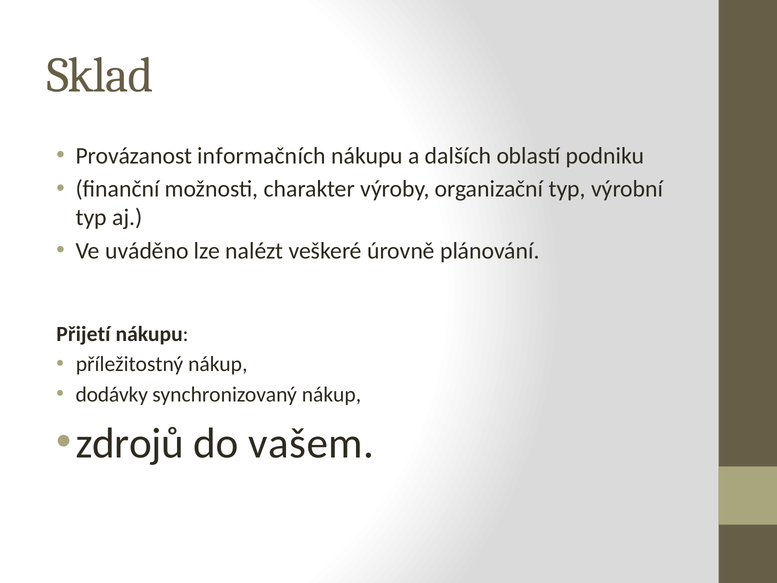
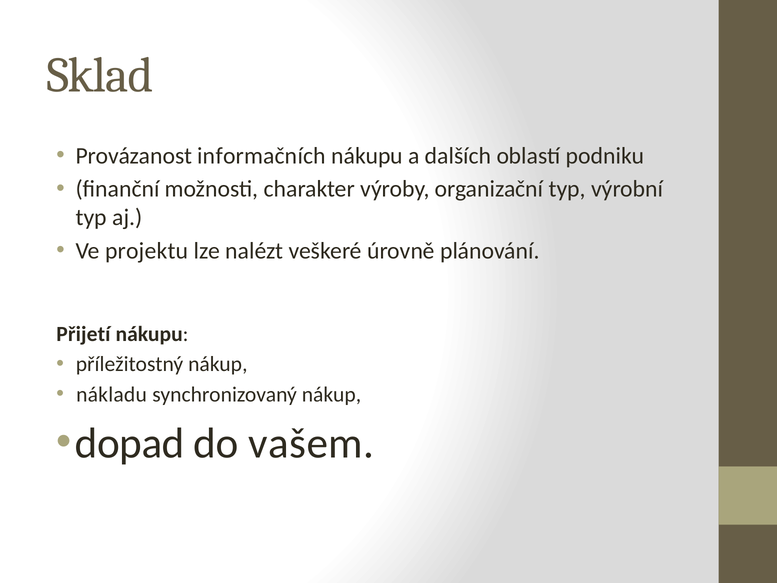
uváděno: uváděno -> projektu (147, 251)
dodávky: dodávky -> nákladu (112, 394)
zdrojů: zdrojů -> dopad (130, 443)
